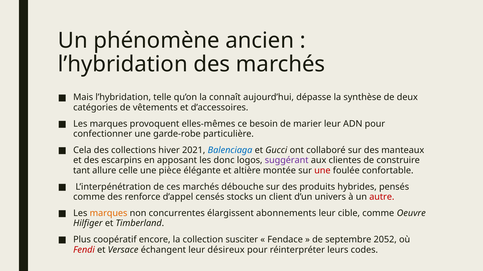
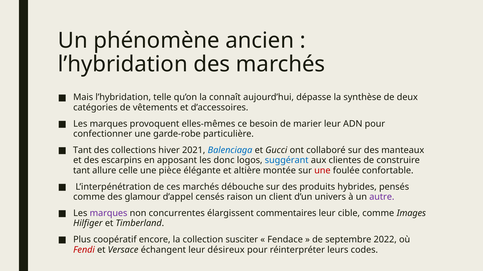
Cela: Cela -> Tant (82, 150)
suggérant colour: purple -> blue (287, 161)
renforce: renforce -> glamour (143, 197)
stocks: stocks -> raison (240, 197)
autre colour: red -> purple (382, 197)
marques colour: orange -> purple (109, 214)
abonnements: abonnements -> commentaires (286, 214)
Oeuvre: Oeuvre -> Images (411, 214)
2052: 2052 -> 2022 (385, 240)
